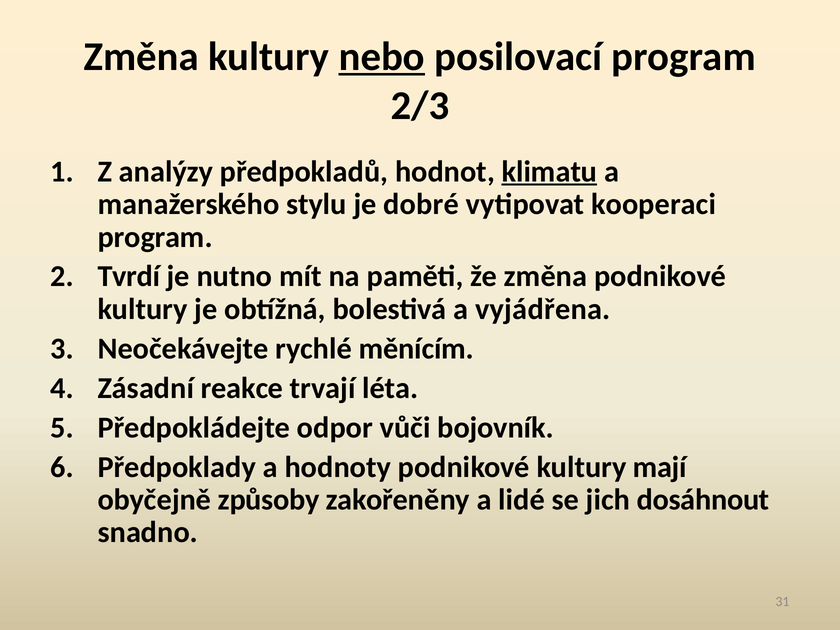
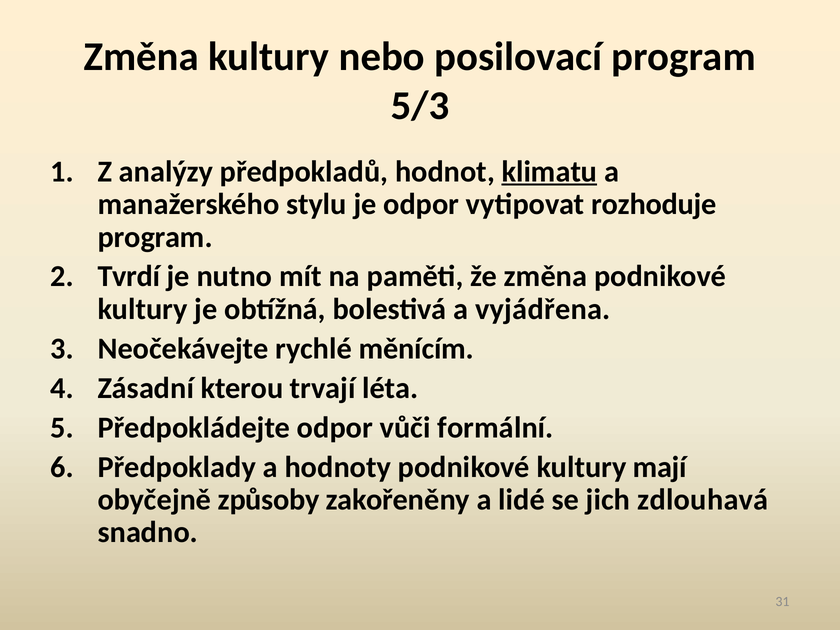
nebo underline: present -> none (382, 57)
2/3: 2/3 -> 5/3 (420, 106)
je dobré: dobré -> odpor (421, 204)
kooperaci: kooperaci -> rozhoduje (654, 204)
reakce: reakce -> kterou (242, 388)
bojovník: bojovník -> formální (495, 428)
dosáhnout: dosáhnout -> zdlouhavá (703, 500)
